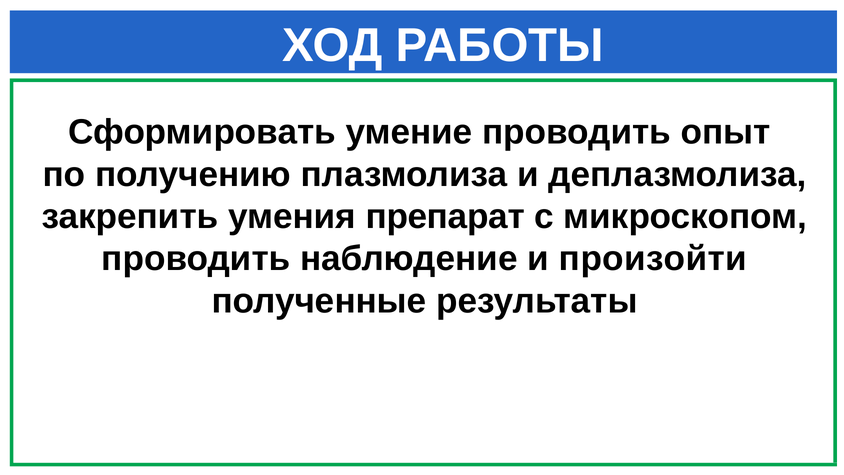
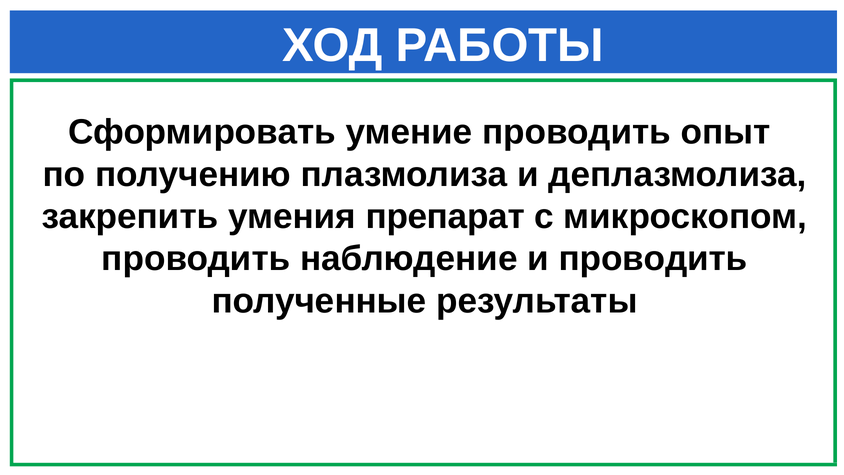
и произойти: произойти -> проводить (653, 259)
